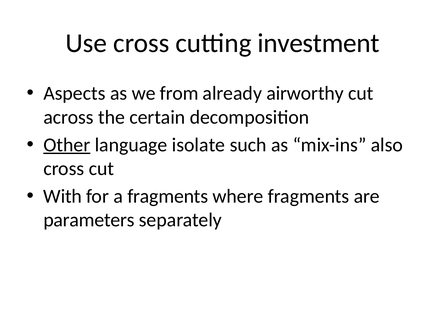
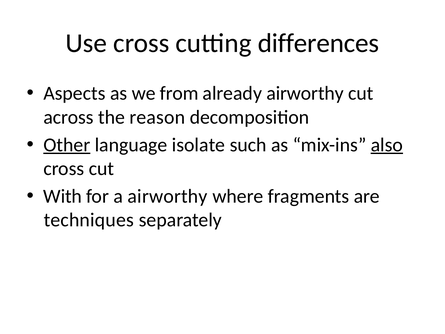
investment: investment -> differences (318, 43)
certain: certain -> reason (157, 117)
also underline: none -> present (387, 145)
a fragments: fragments -> airworthy (168, 196)
parameters: parameters -> techniques (89, 220)
